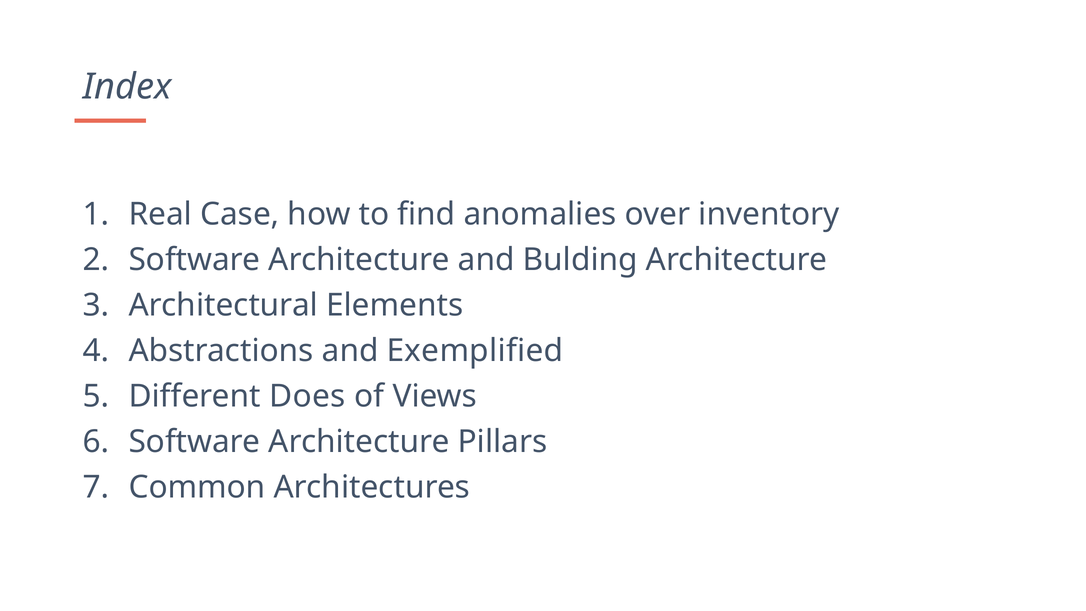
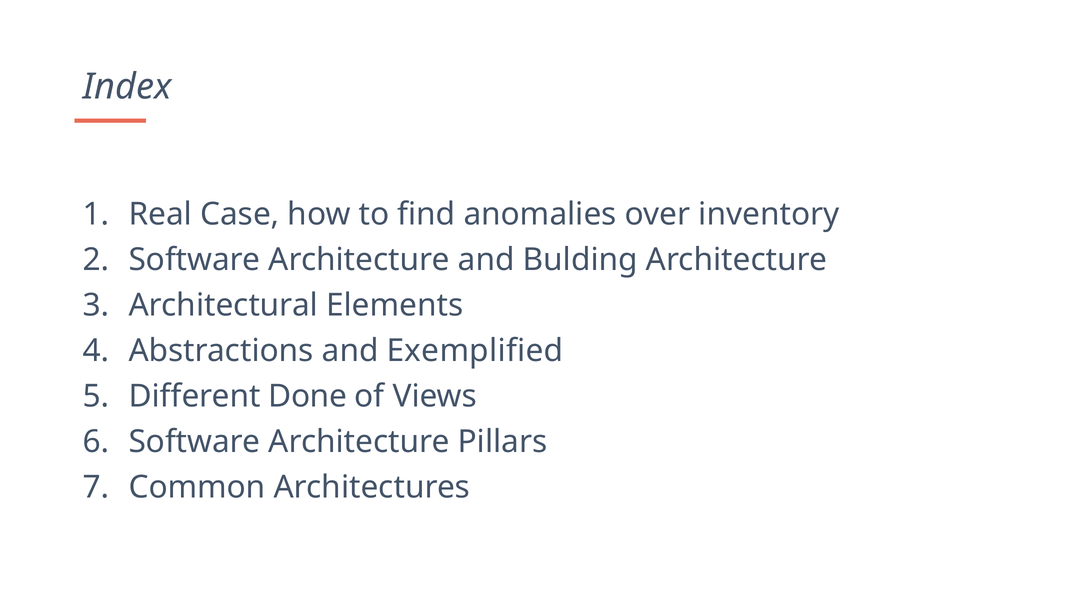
Does: Does -> Done (308, 396)
